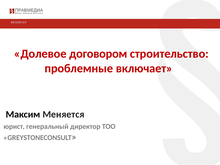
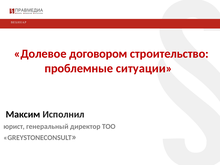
включает: включает -> ситуации (144, 68)
Меняется: Меняется -> Исполнил (63, 114)
